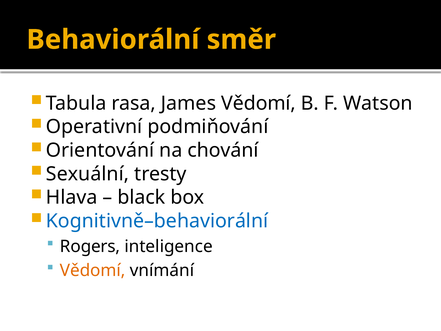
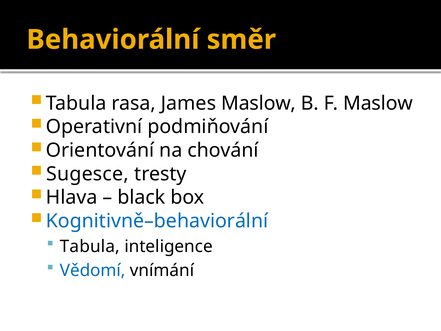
James Vědomí: Vědomí -> Maslow (259, 103)
F Watson: Watson -> Maslow (378, 103)
Sexuální: Sexuální -> Sugesce (87, 174)
Rogers: Rogers -> Tabula (90, 246)
Vědomí colour: orange -> blue (93, 270)
